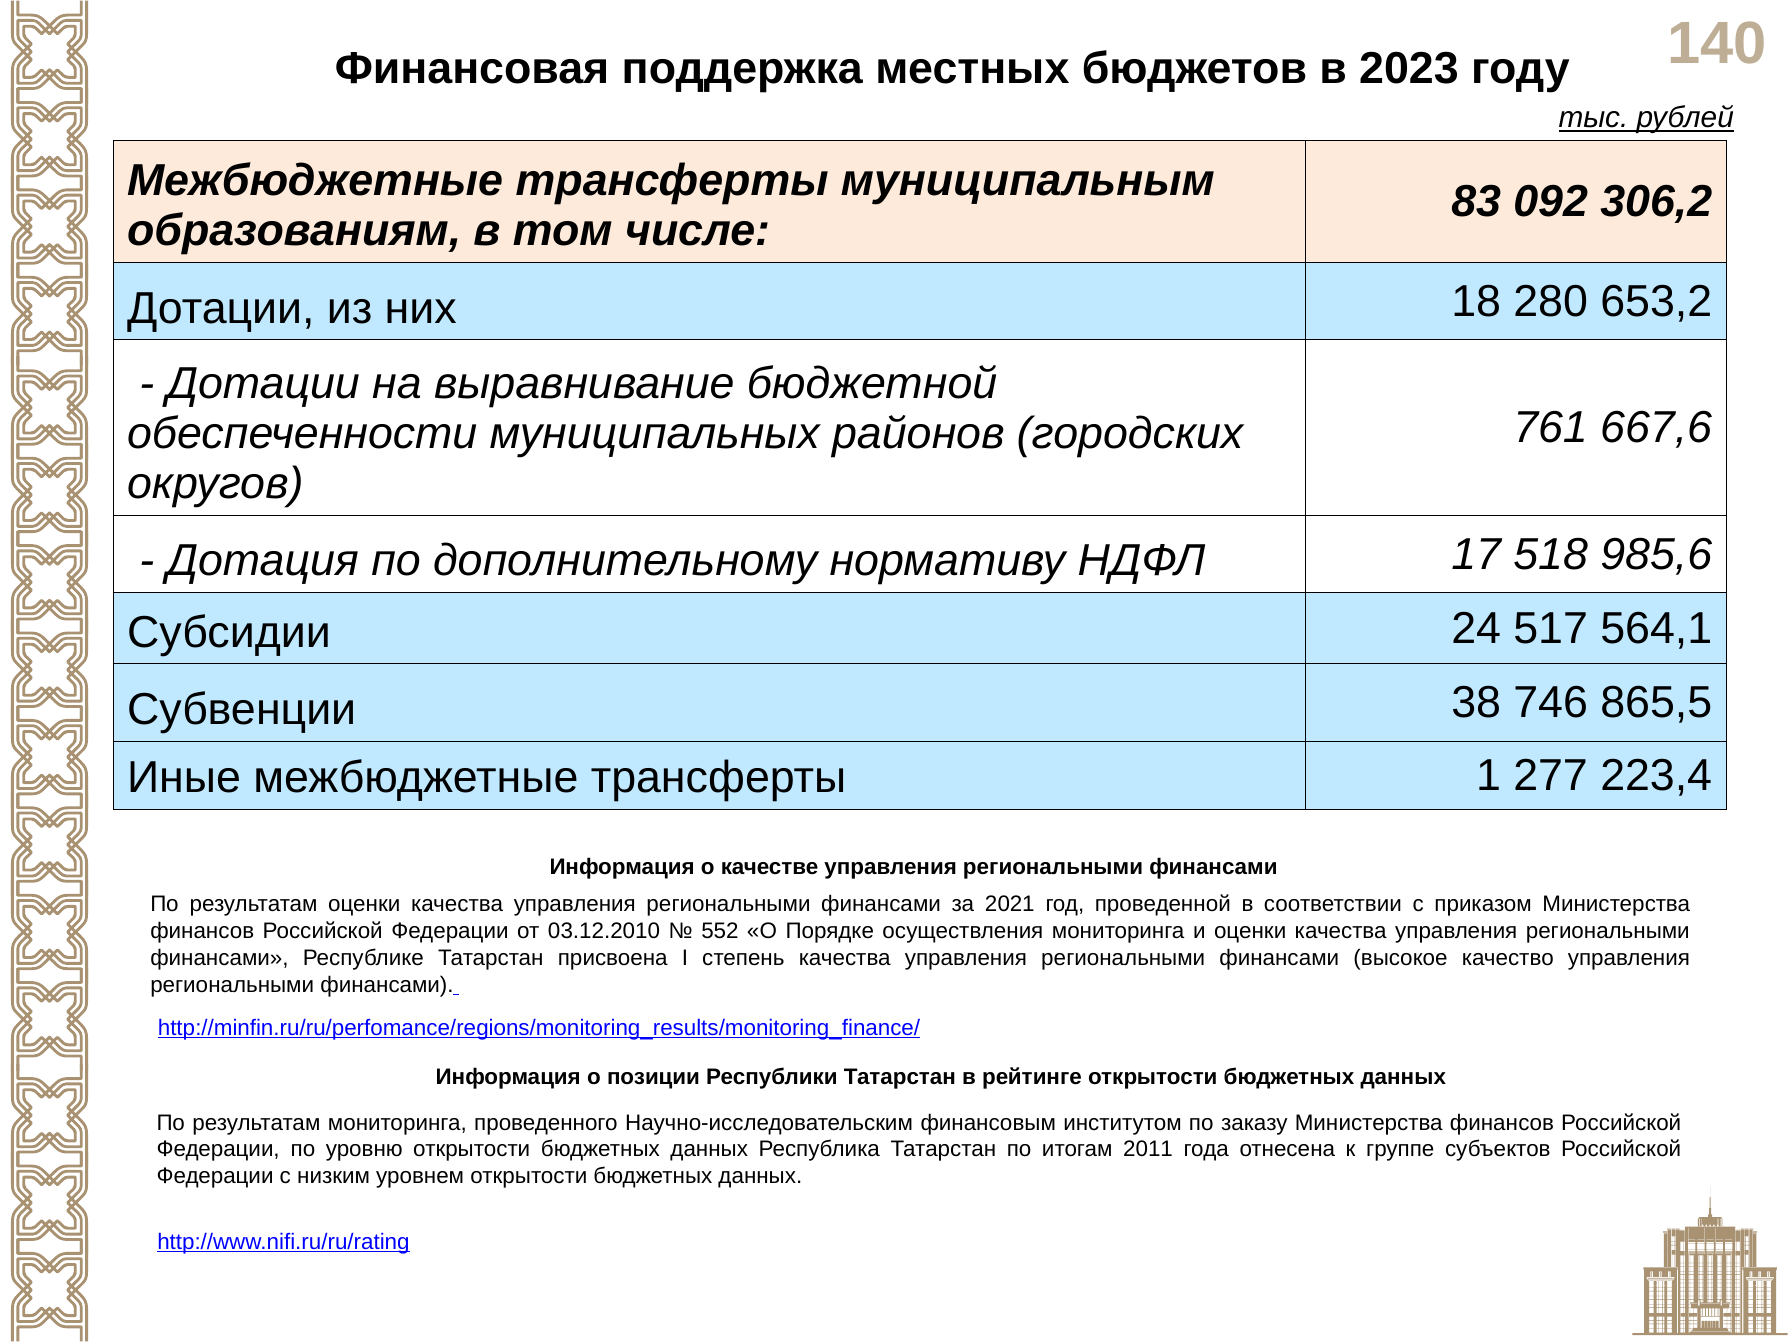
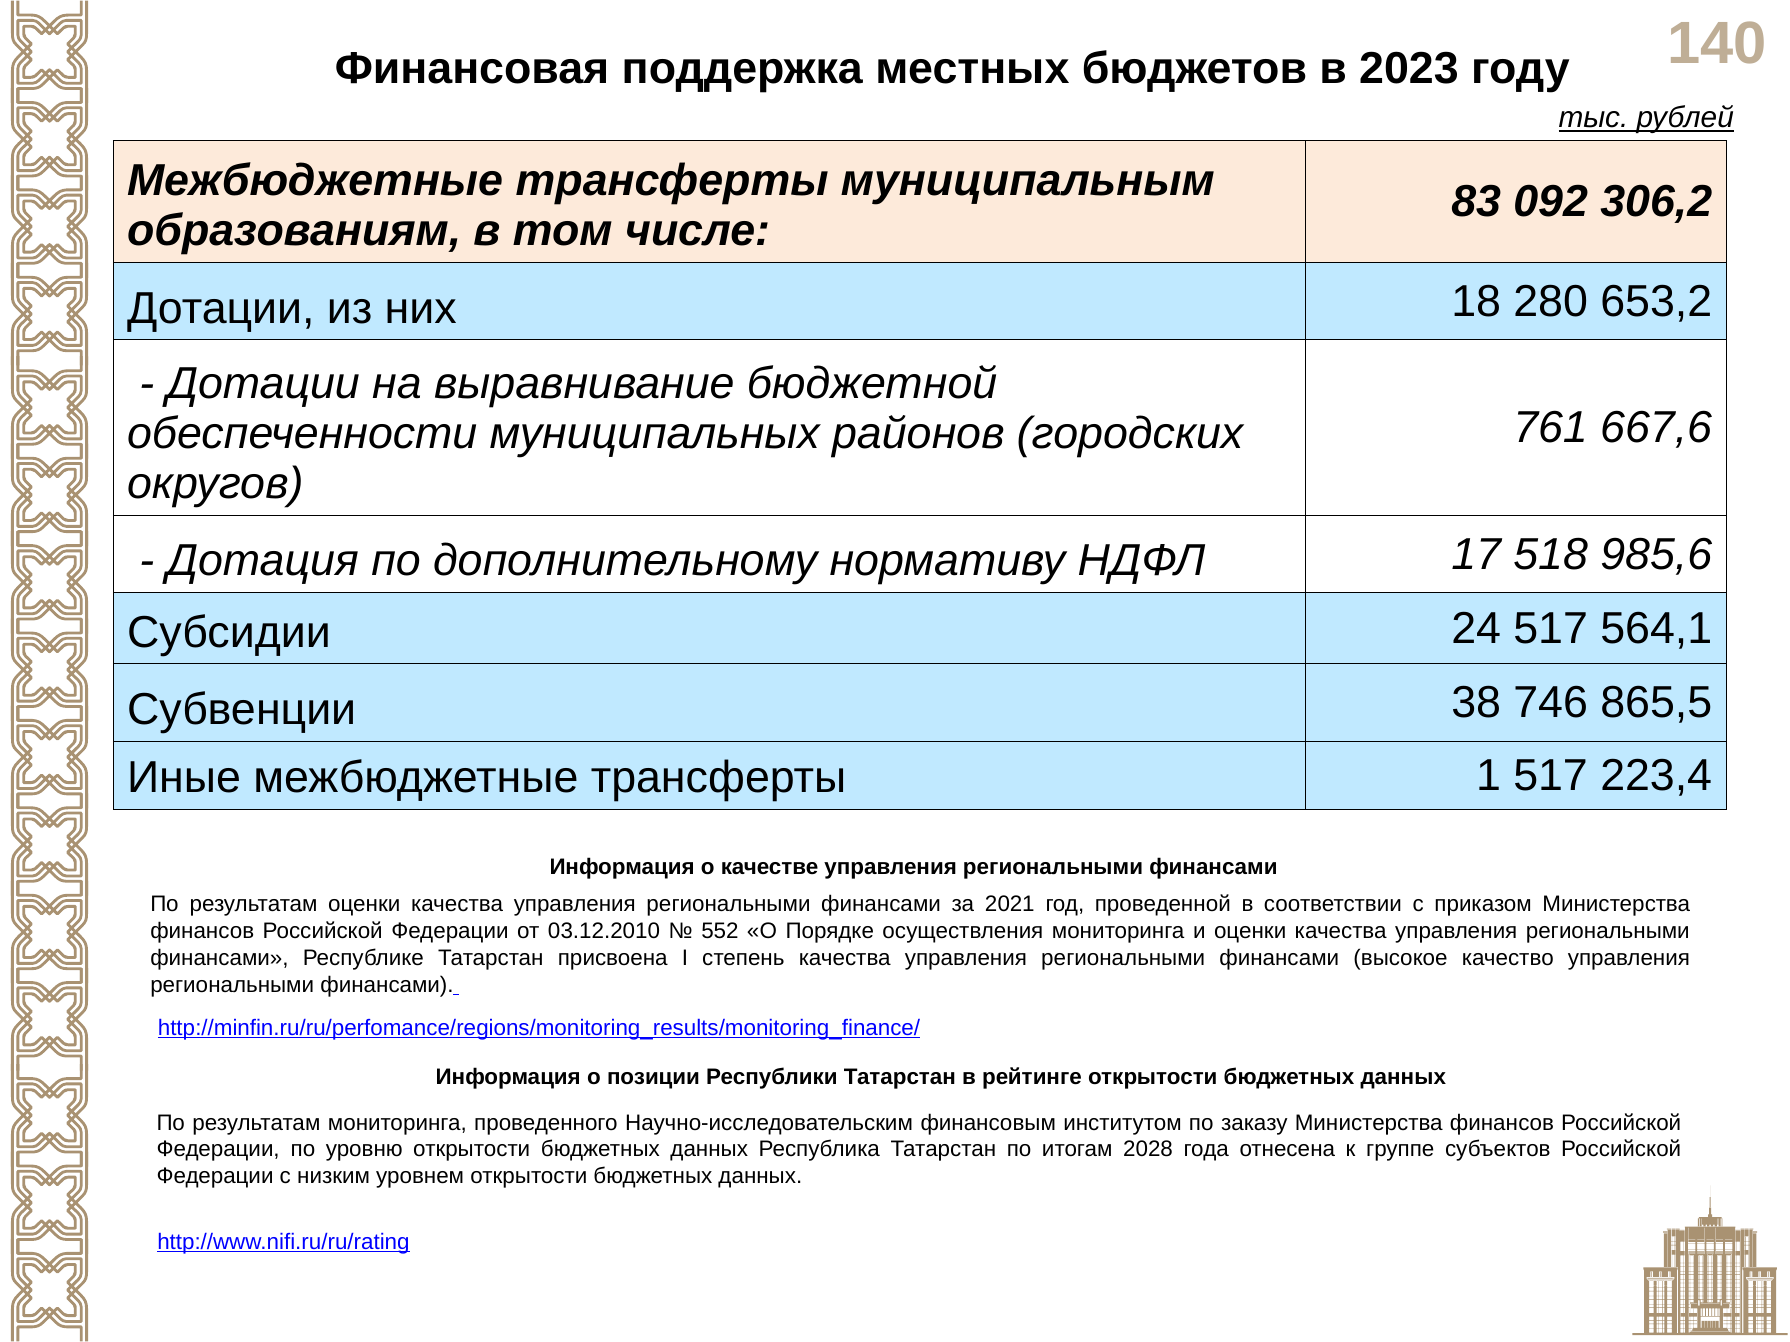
1 277: 277 -> 517 (1551, 776)
2011: 2011 -> 2028 (1148, 1150)
